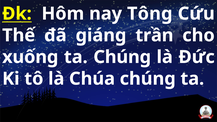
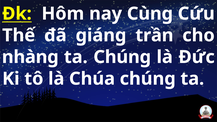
Tông: Tông -> Cùng (150, 14)
xuống: xuống -> nhàng (30, 57)
